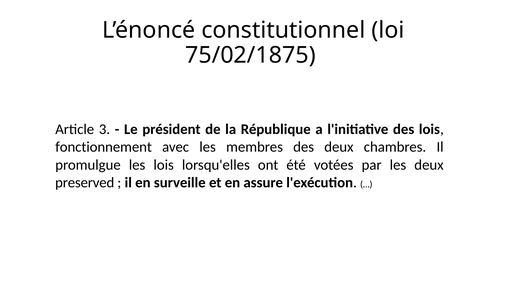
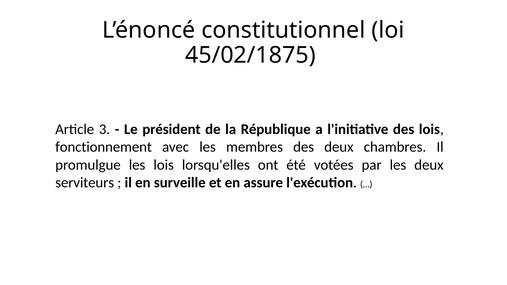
75/02/1875: 75/02/1875 -> 45/02/1875 (250, 55)
preserved: preserved -> serviteurs (85, 183)
